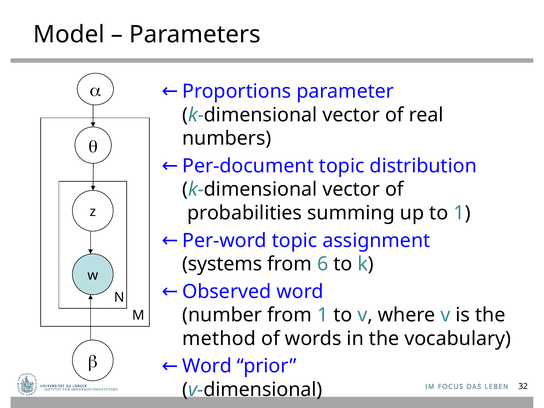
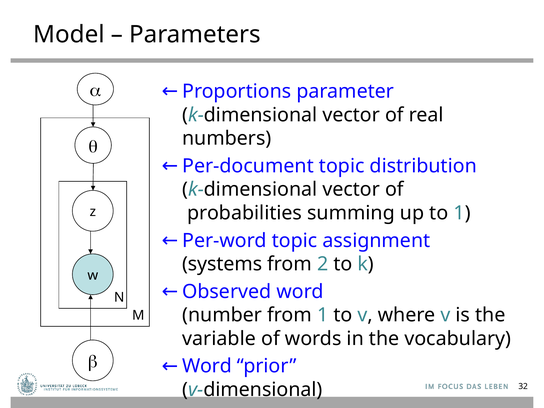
6: 6 -> 2 (323, 264)
method: method -> variable (219, 339)
